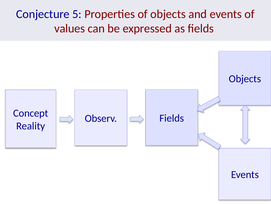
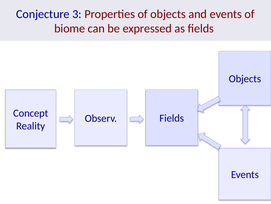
5: 5 -> 3 (77, 14)
values: values -> biome (70, 28)
